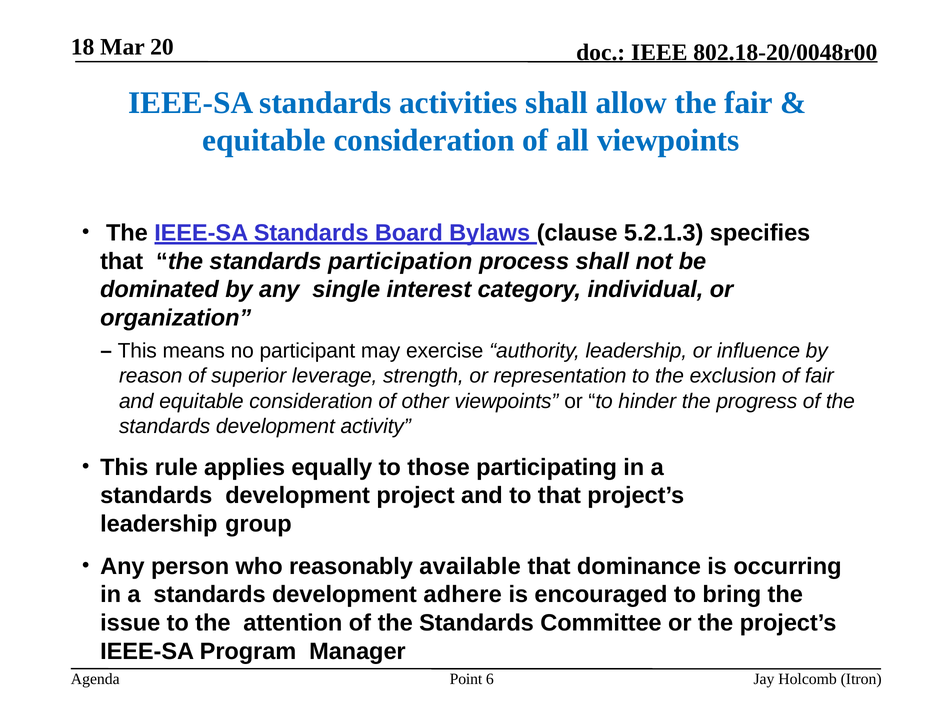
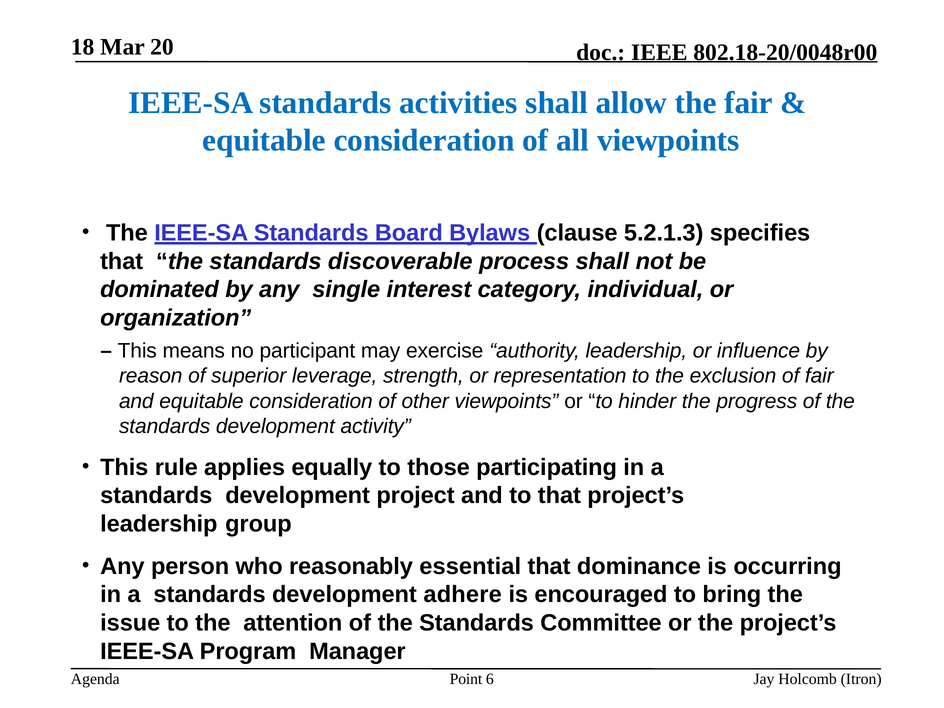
participation: participation -> discoverable (400, 261)
available: available -> essential (470, 566)
